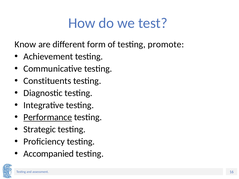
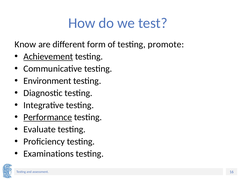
Achievement underline: none -> present (48, 57)
Constituents: Constituents -> Environment (47, 81)
Strategic: Strategic -> Evaluate (40, 130)
Accompanied: Accompanied -> Examinations (49, 154)
